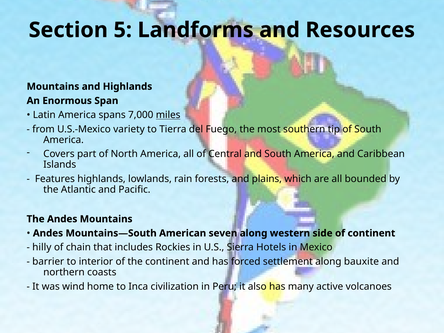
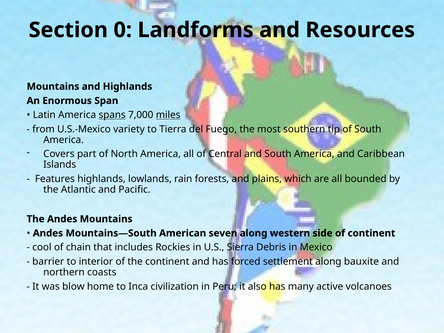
5: 5 -> 0 (123, 30)
spans underline: none -> present (112, 115)
hilly: hilly -> cool (42, 247)
Hotels: Hotels -> Debris (271, 247)
wind: wind -> blow (73, 286)
